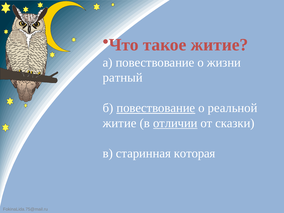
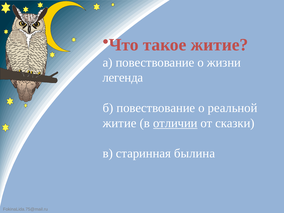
ратный: ратный -> легенда (123, 78)
повествование underline: present -> none (156, 108)
которая: которая -> былина (195, 153)
